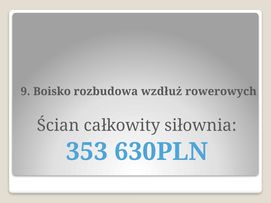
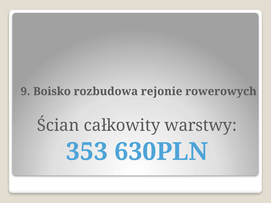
wzdłuż: wzdłuż -> rejonie (162, 92)
siłownia: siłownia -> warstwy (201, 126)
